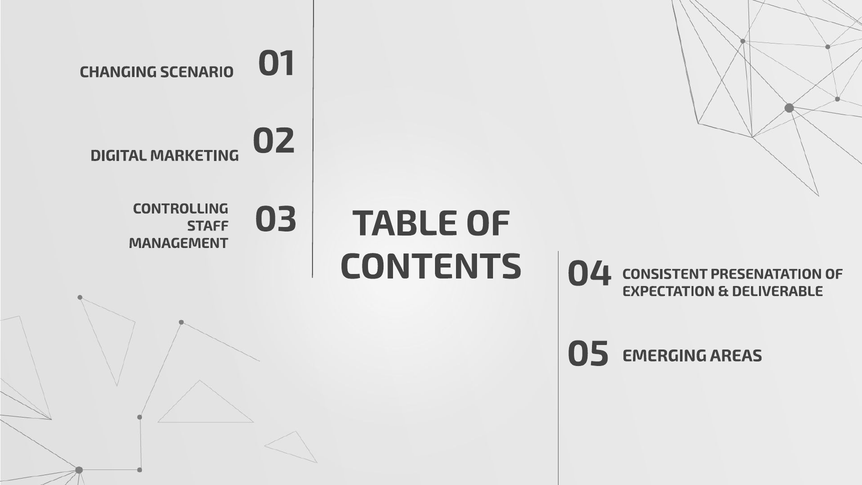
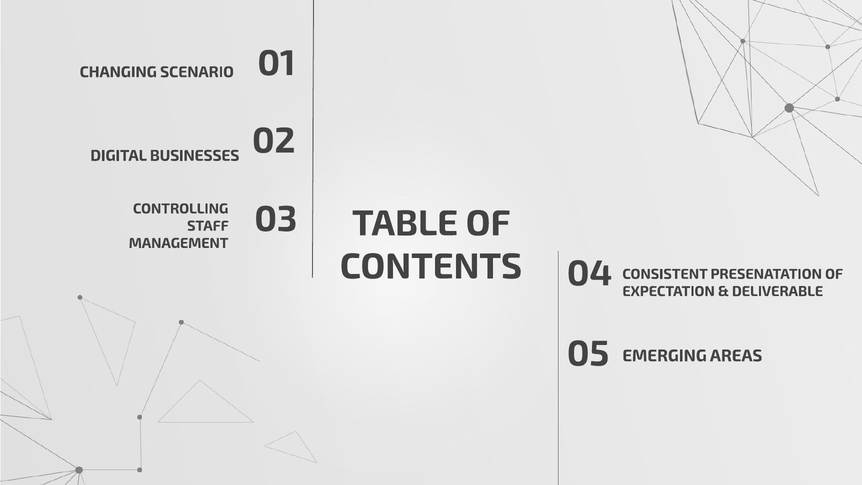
MARKETING: MARKETING -> BUSINESSES (195, 156)
